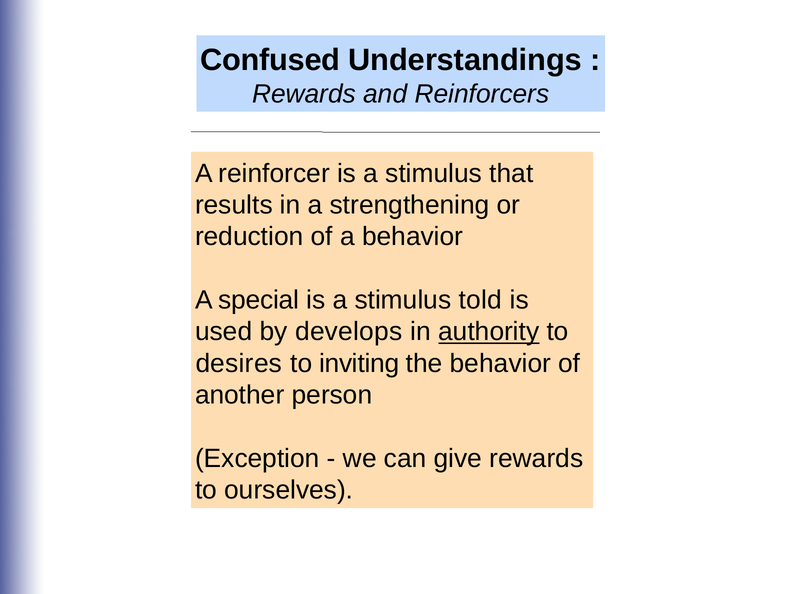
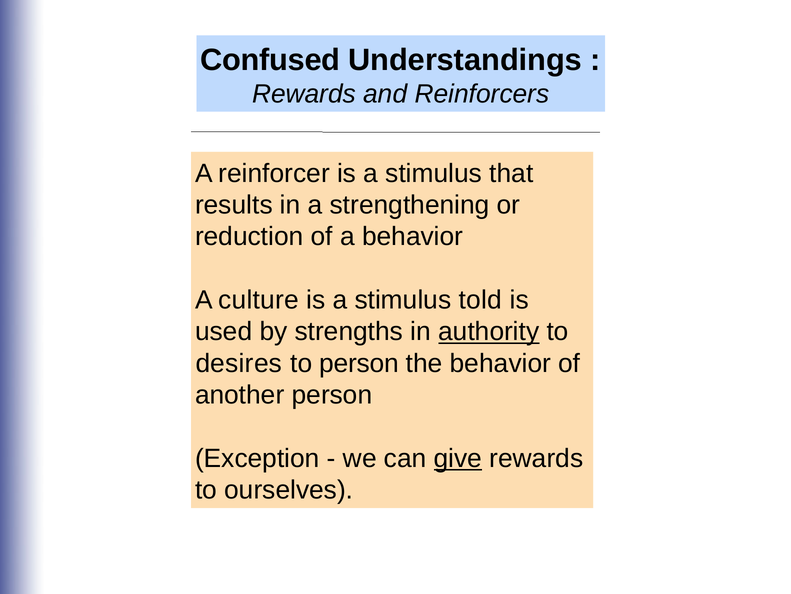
special: special -> culture (259, 300)
develops: develops -> strengths (349, 331)
to inviting: inviting -> person (359, 363)
give underline: none -> present (458, 458)
